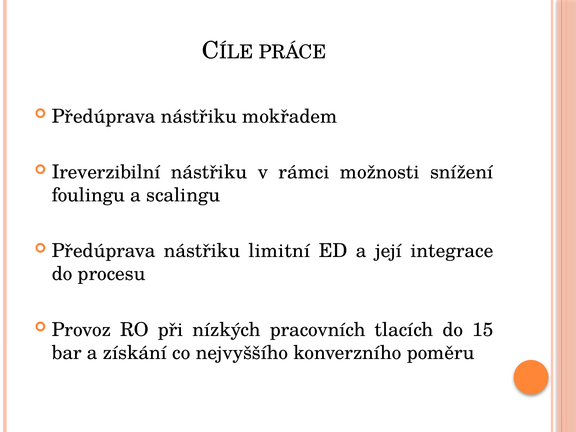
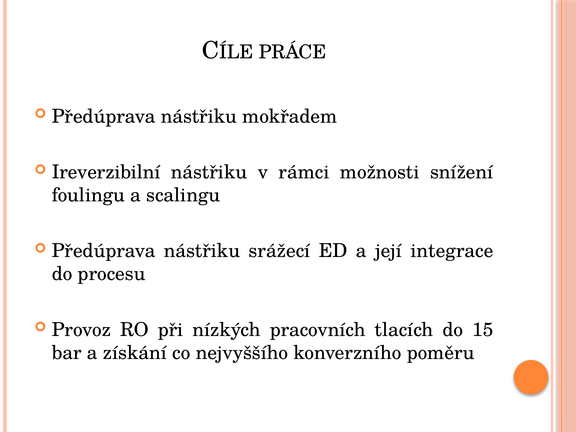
limitní: limitní -> srážecí (279, 251)
